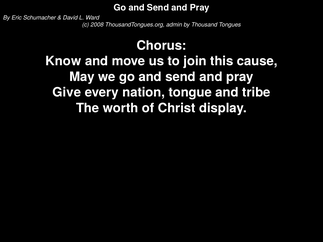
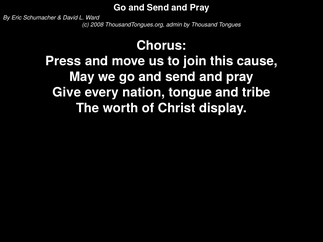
Know: Know -> Press (63, 61)
